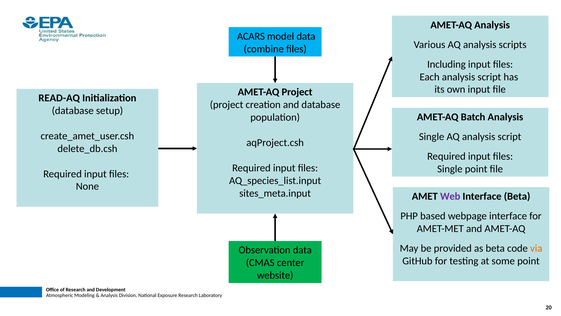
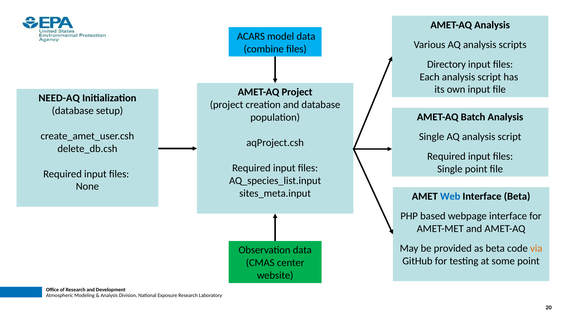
Including: Including -> Directory (447, 64)
READ-AQ: READ-AQ -> NEED-AQ (59, 98)
Web colour: purple -> blue (450, 196)
